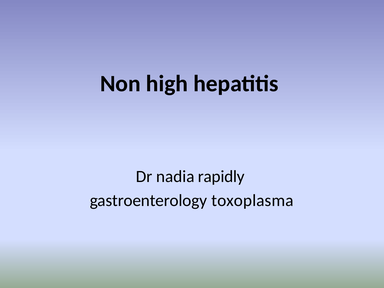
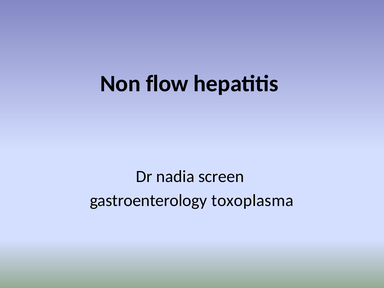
high: high -> flow (167, 84)
rapidly: rapidly -> screen (221, 177)
